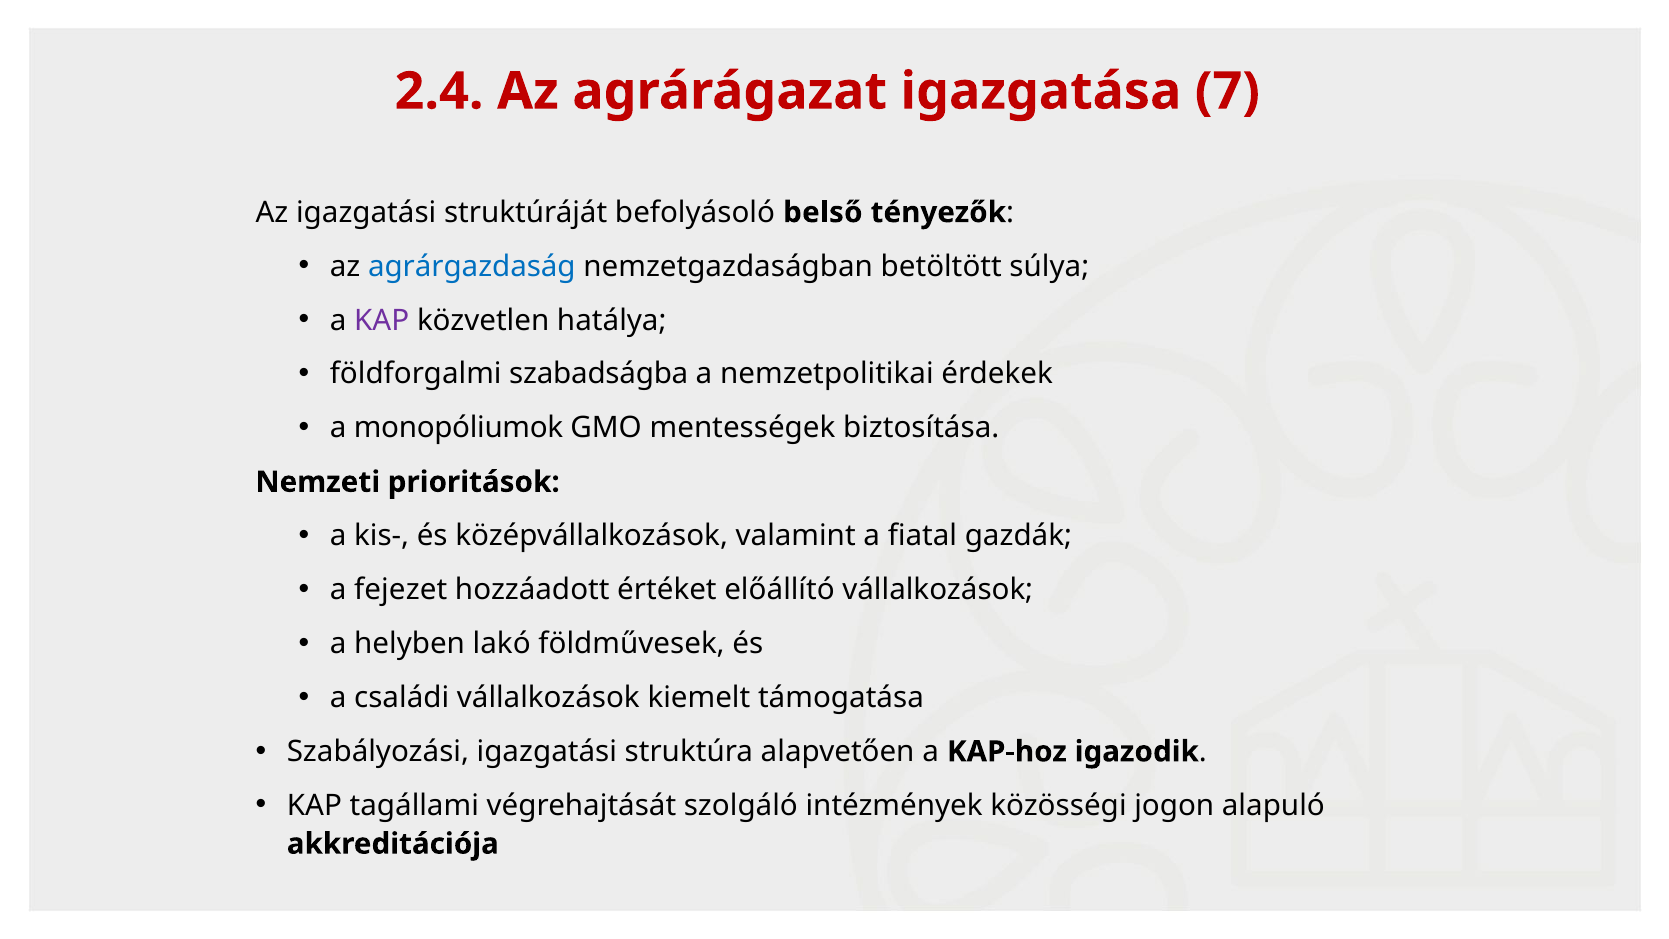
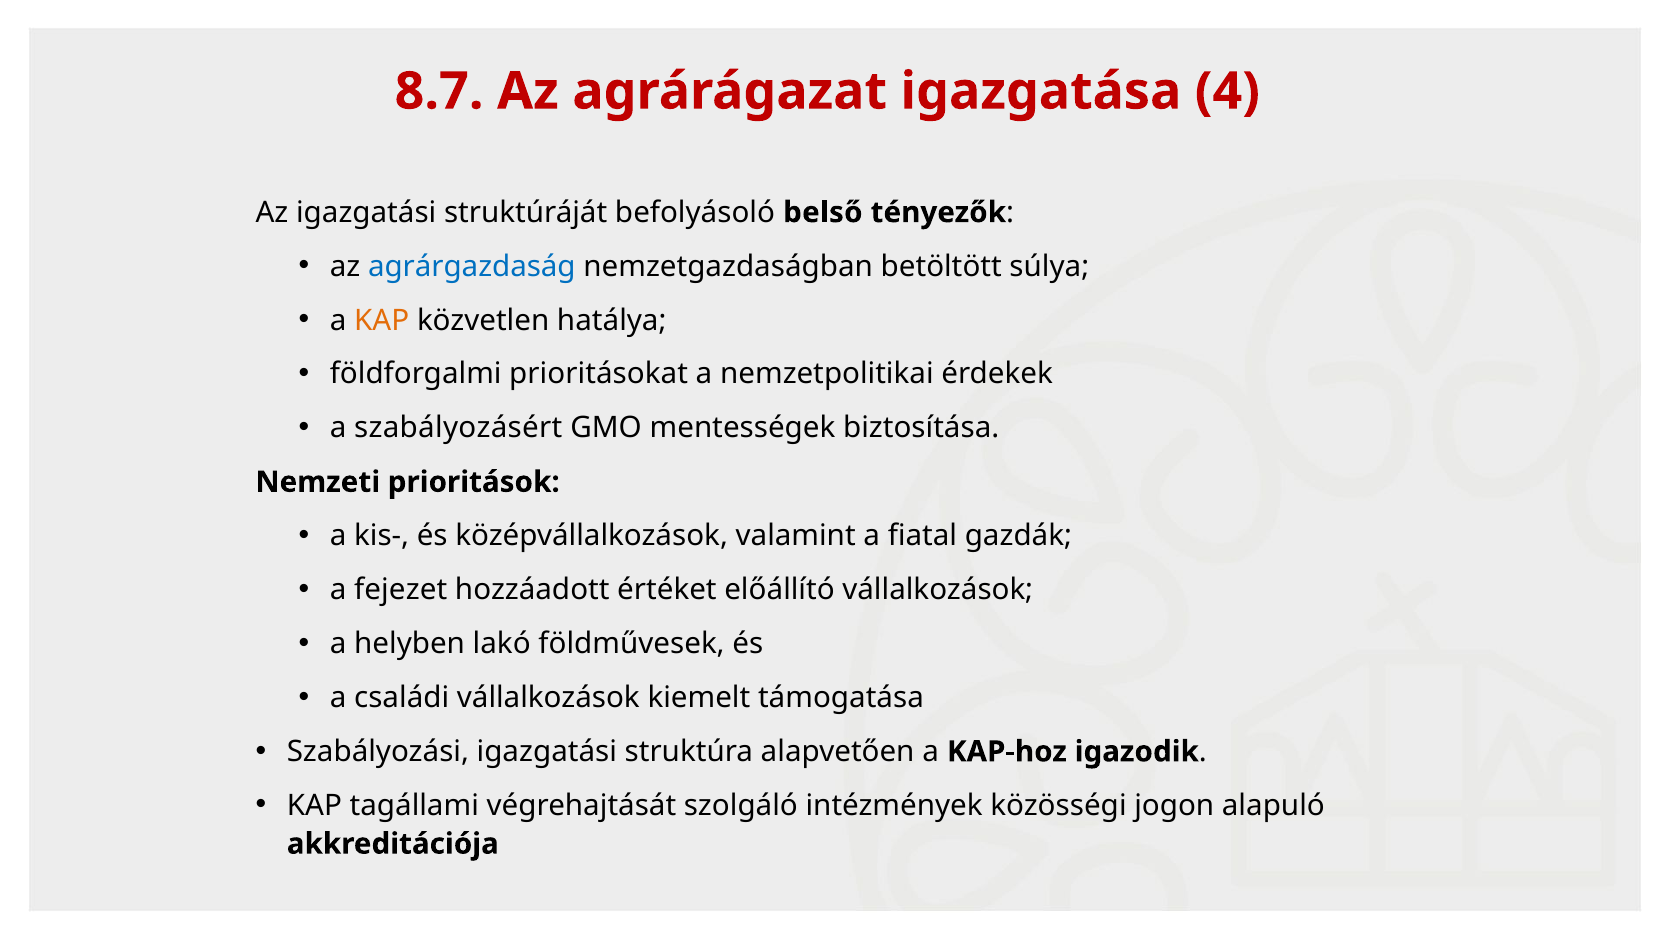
2.4: 2.4 -> 8.7 (439, 91)
7: 7 -> 4 (1227, 91)
KAP colour: purple -> orange (382, 320)
szabadságba: szabadságba -> prioritásokat (599, 374)
monopóliumok: monopóliumok -> szabályozásért (458, 428)
